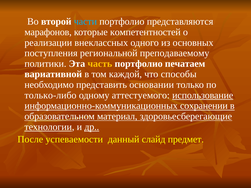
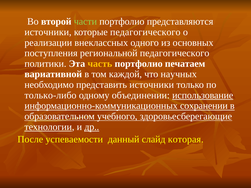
части colour: light blue -> light green (85, 22)
марафонов: марафонов -> источники (48, 32)
которые компетентностей: компетентностей -> педагогического (145, 32)
региональной преподаваемому: преподаваемому -> педагогического (175, 53)
способы: способы -> научных (179, 74)
представить основании: основании -> источники (152, 85)
аттестуемого: аттестуемого -> объединении (141, 95)
материал: материал -> учебного (117, 116)
предмет: предмет -> которая (186, 139)
